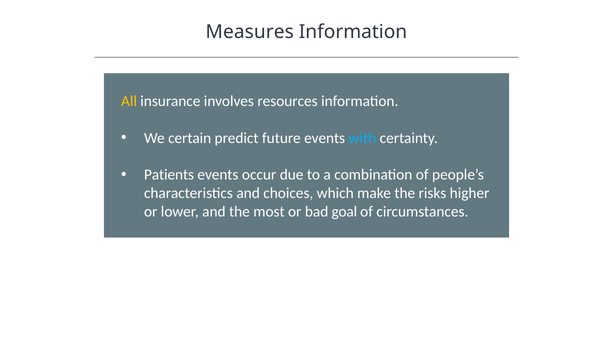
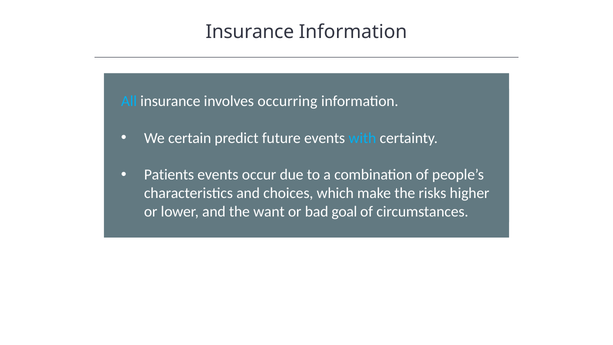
Measures: Measures -> Insurance (250, 32)
All colour: yellow -> light blue (129, 101)
resources: resources -> occurring (287, 101)
most: most -> want (269, 212)
